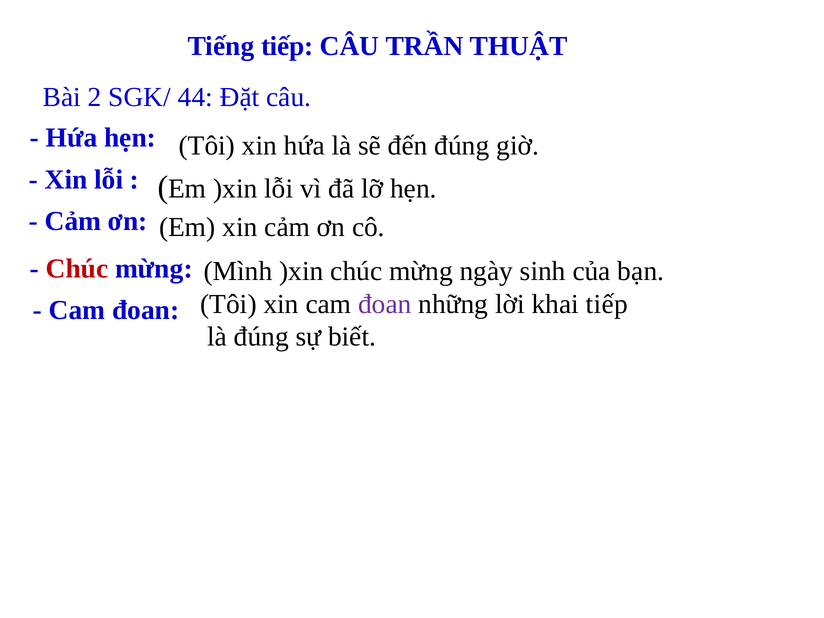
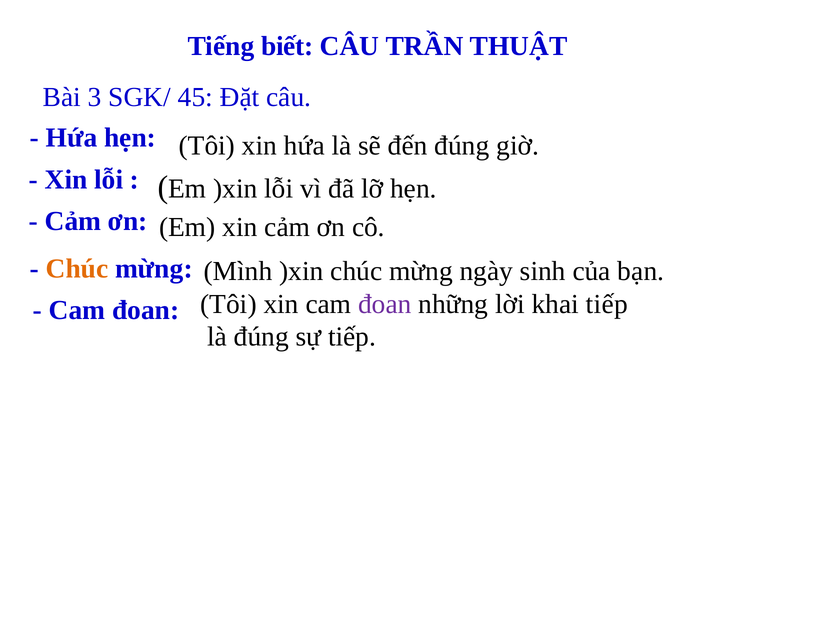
Tiếng tiếp: tiếp -> biết (287, 46)
2: 2 -> 3 (95, 97)
44: 44 -> 45 (195, 97)
Chúc colour: red -> orange (77, 269)
sự biết: biết -> tiếp (352, 337)
